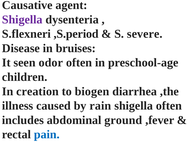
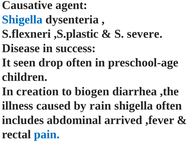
Shigella colour: purple -> blue (22, 19)
,S.period: ,S.period -> ,S.plastic (76, 34)
bruises: bruises -> success (76, 48)
odor: odor -> drop (51, 63)
ground: ground -> arrived (123, 120)
